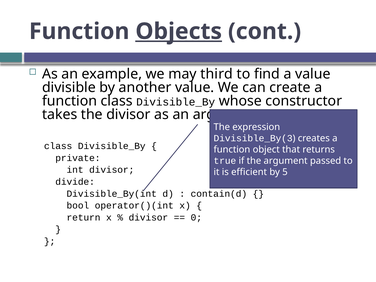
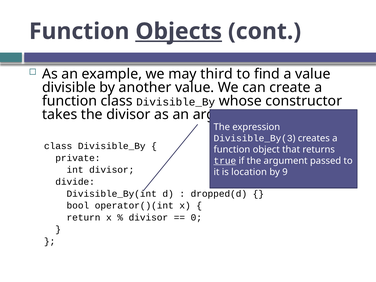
true underline: none -> present (225, 161)
efficient: efficient -> location (249, 172)
5: 5 -> 9 (285, 172)
contain(d: contain(d -> dropped(d (219, 194)
